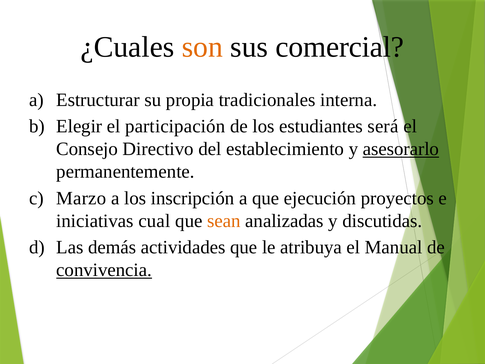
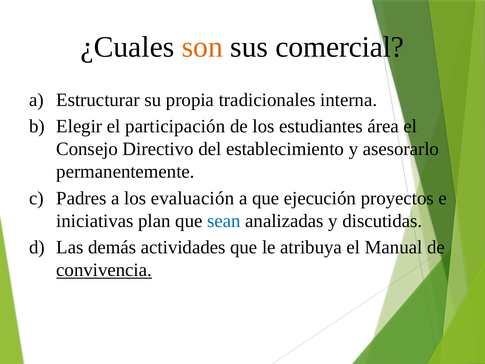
será: será -> área (383, 126)
asesorarlo underline: present -> none (401, 149)
Marzo: Marzo -> Padres (81, 198)
inscripción: inscripción -> evaluación (192, 198)
cual: cual -> plan (154, 221)
sean colour: orange -> blue (224, 221)
